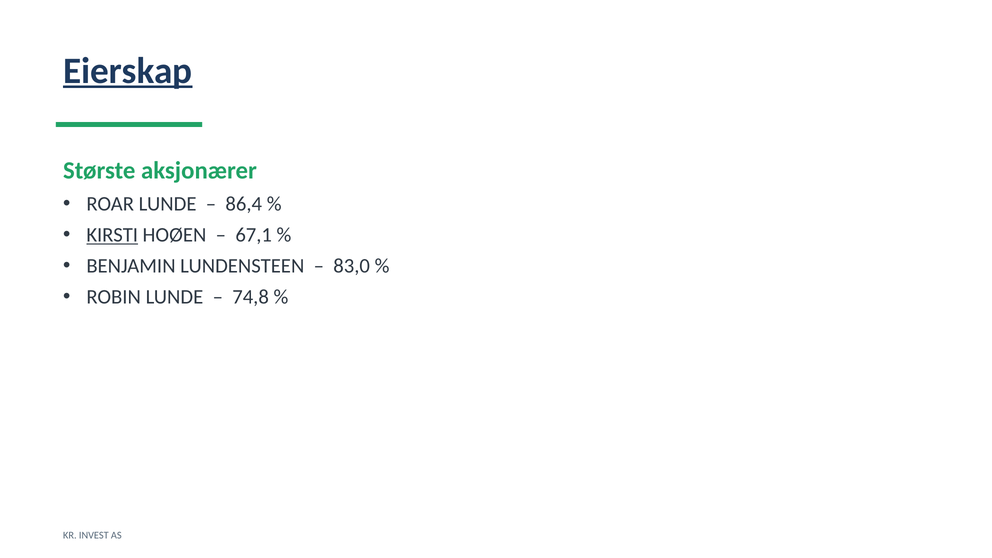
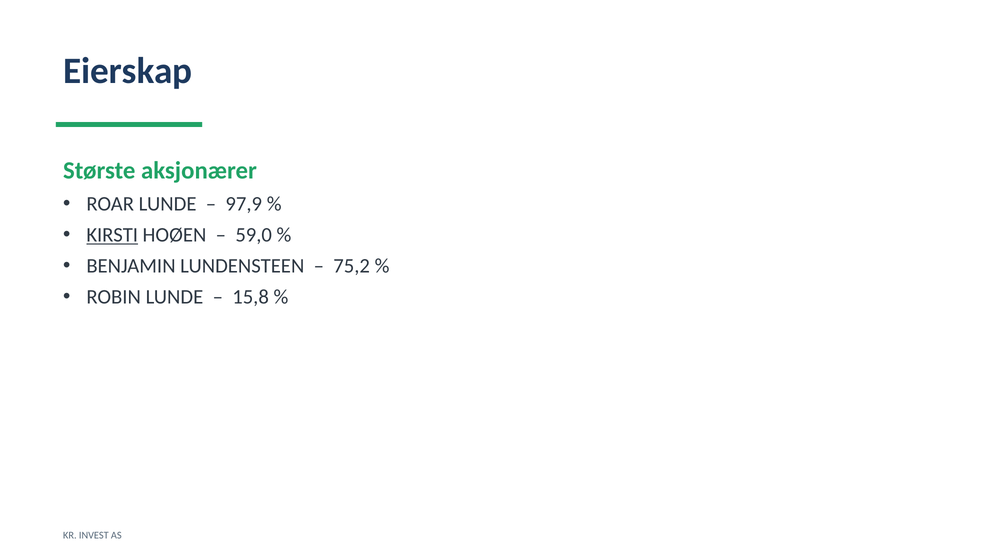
Eierskap underline: present -> none (128, 71)
86,4: 86,4 -> 97,9 (244, 204)
67,1: 67,1 -> 59,0 (254, 235)
83,0: 83,0 -> 75,2 (352, 266)
74,8: 74,8 -> 15,8 (251, 297)
